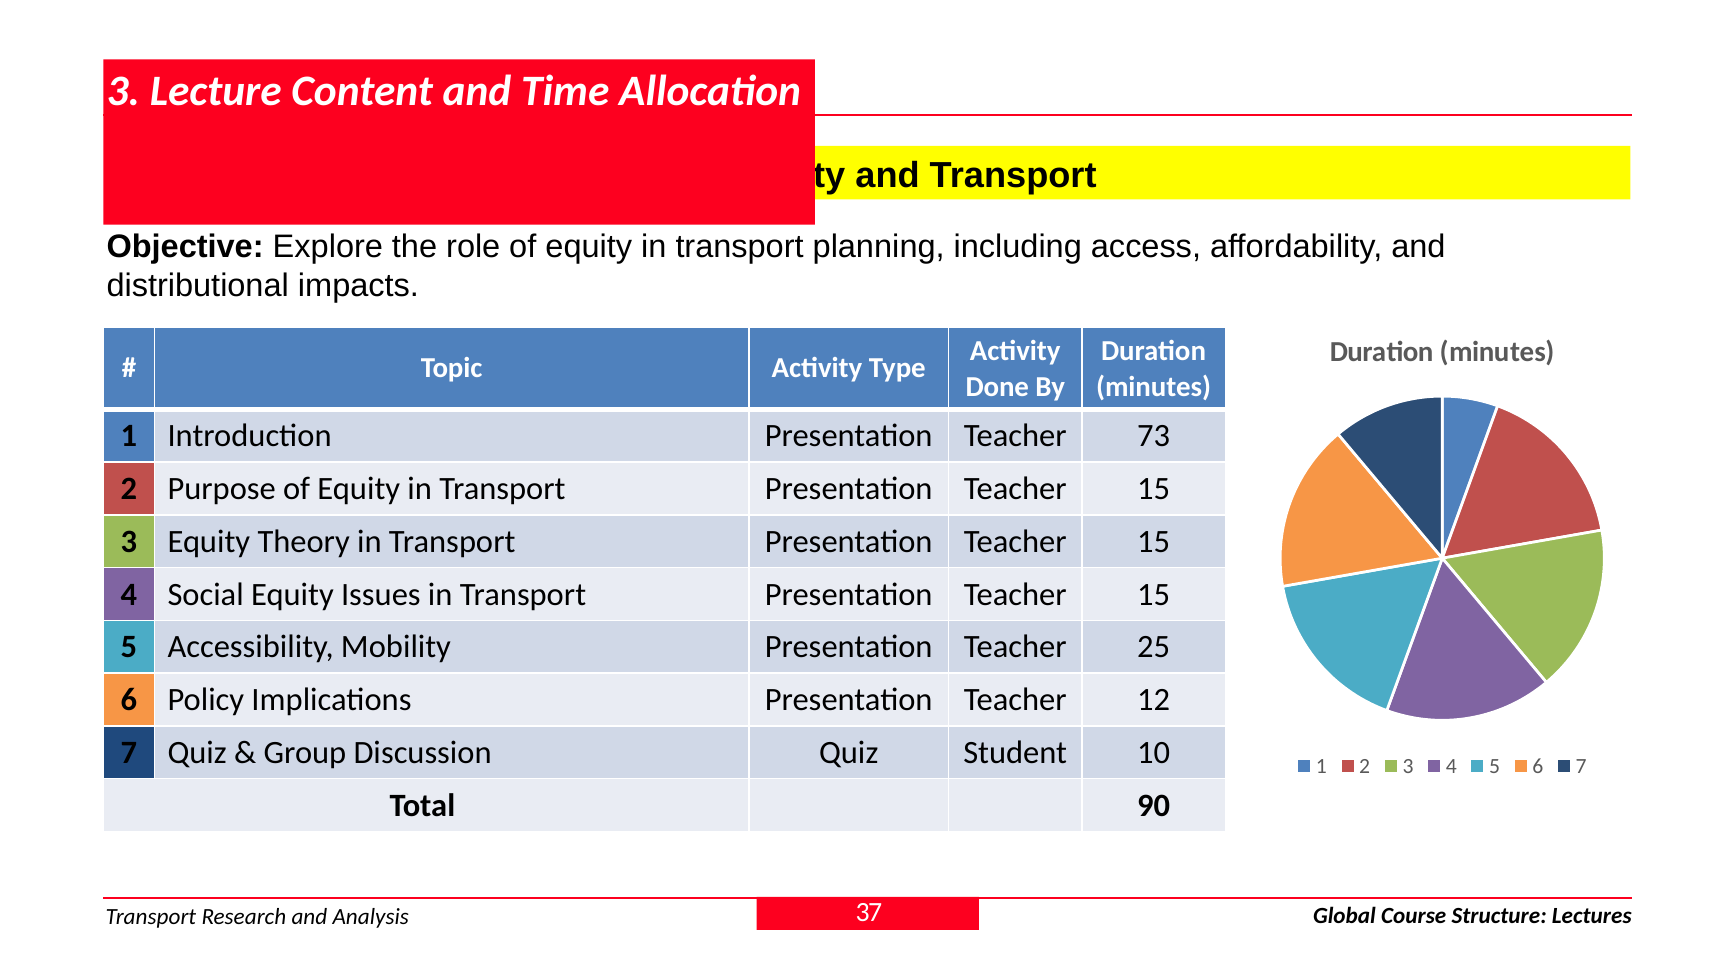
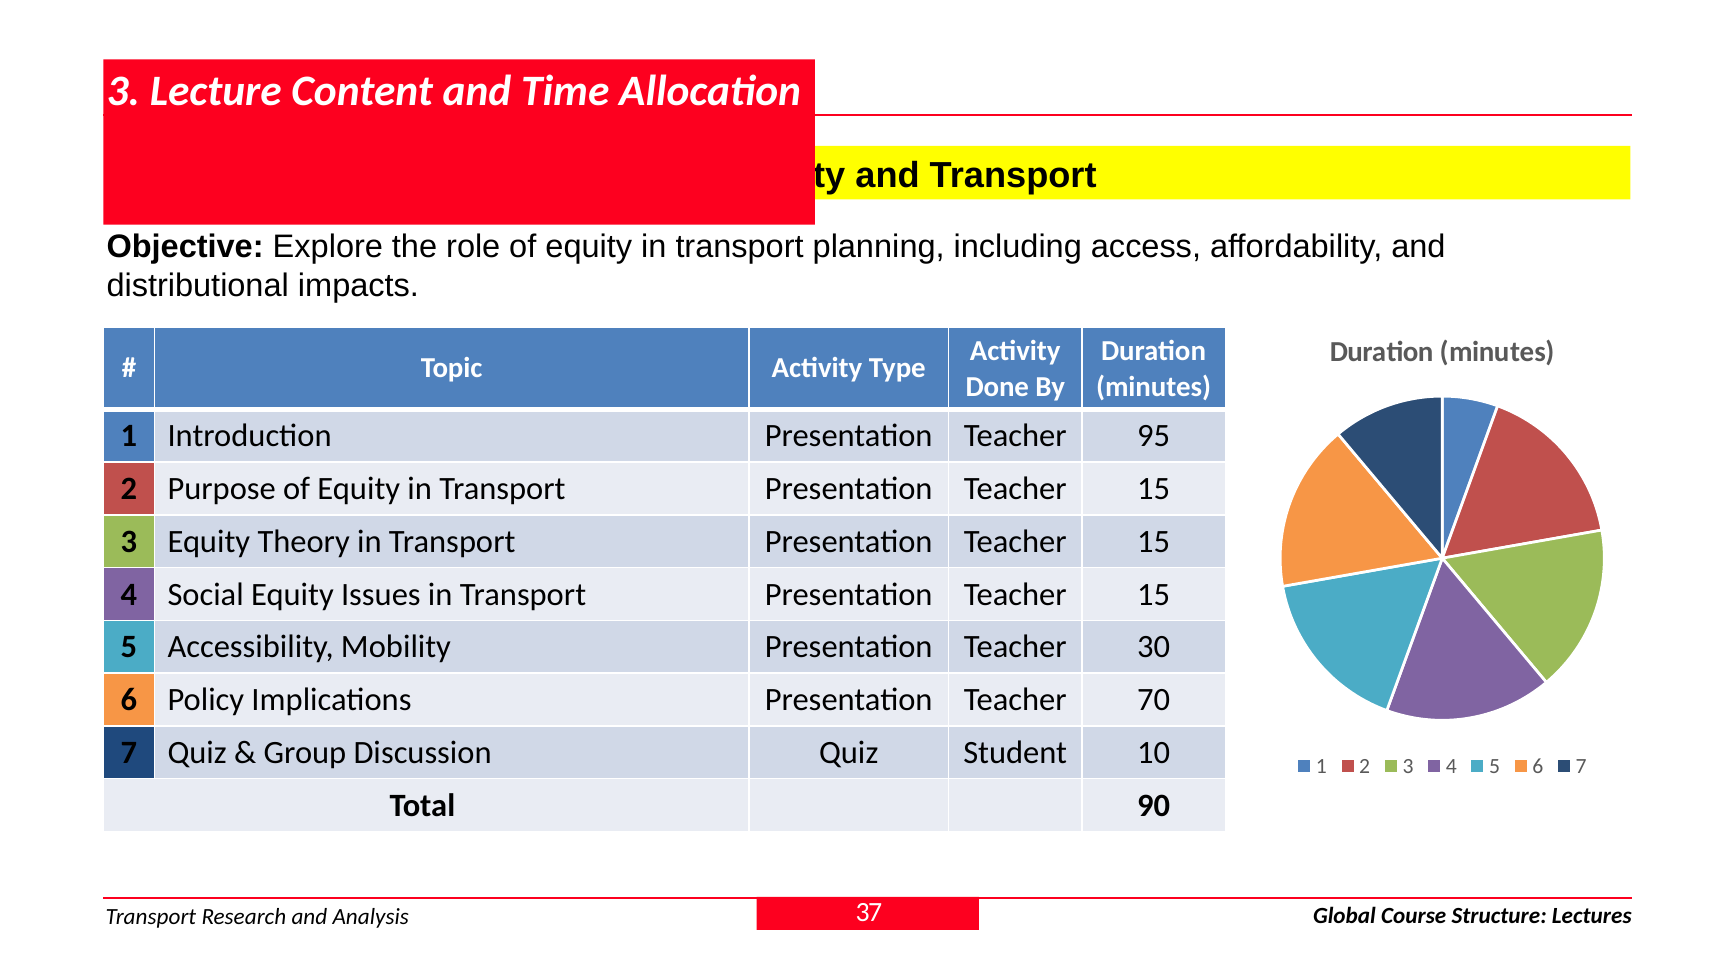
73: 73 -> 95 (1154, 436)
25: 25 -> 30 (1154, 647)
12: 12 -> 70 (1154, 700)
